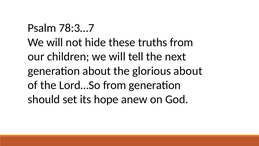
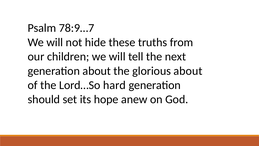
78:3…7: 78:3…7 -> 78:9…7 (77, 28)
Lord…So from: from -> hard (114, 85)
